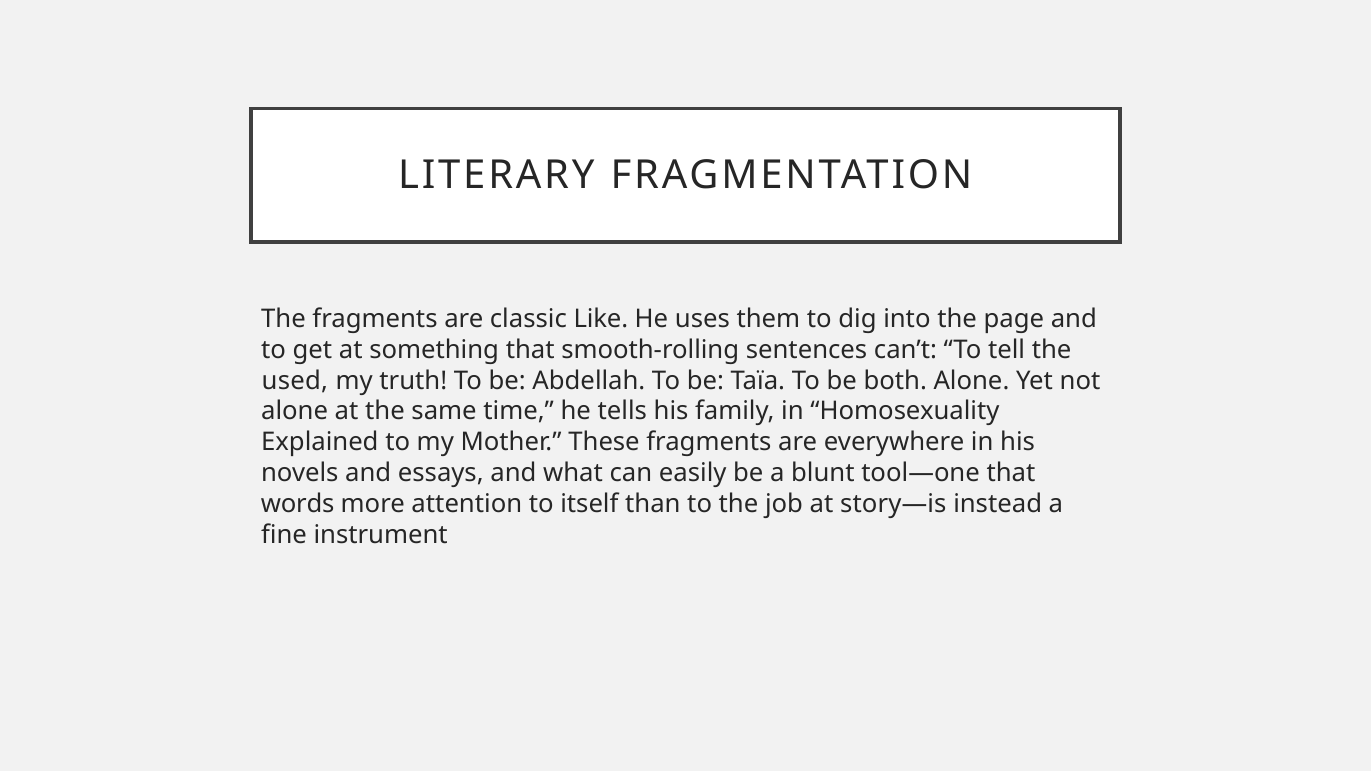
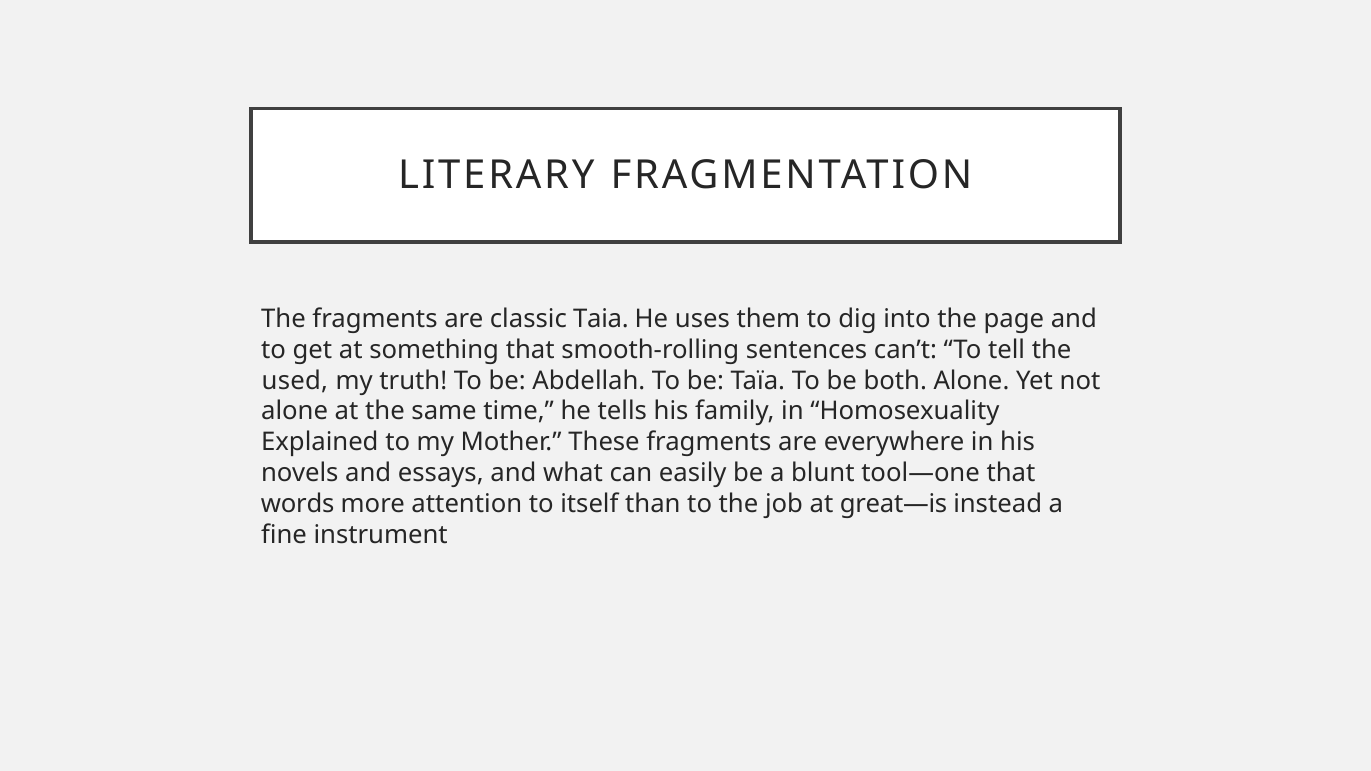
Like: Like -> Taia (601, 319)
story—is: story—is -> great—is (894, 504)
